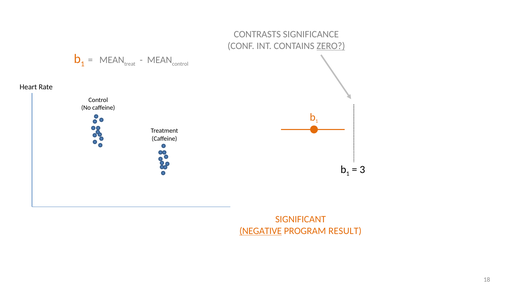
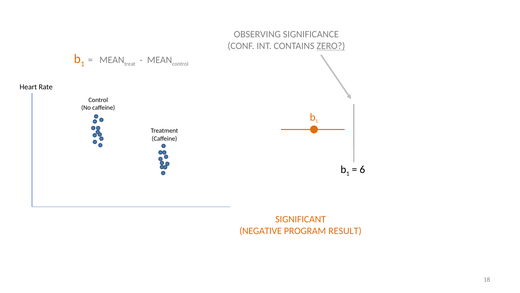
CONTRASTS: CONTRASTS -> OBSERVING (257, 34)
3: 3 -> 6 (362, 169)
NEGATIVE underline: present -> none (261, 231)
